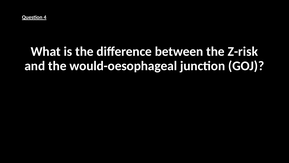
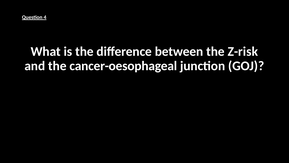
would-oesophageal: would-oesophageal -> cancer-oesophageal (123, 66)
